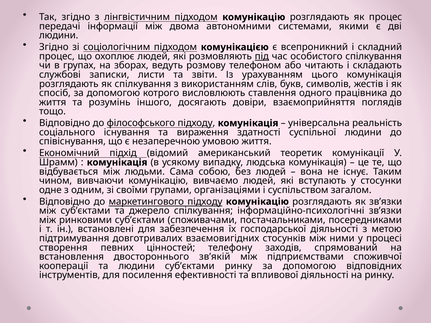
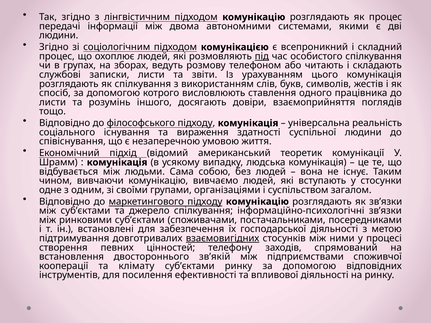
життя: життя -> листи (53, 102)
взаємовигідних underline: none -> present (223, 239)
та людини: людини -> клімату (137, 266)
